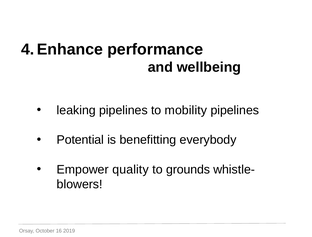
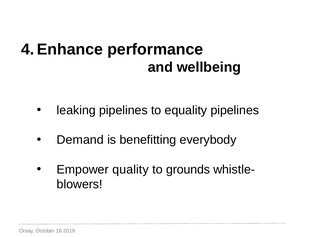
mobility: mobility -> equality (186, 110)
Potential: Potential -> Demand (80, 140)
